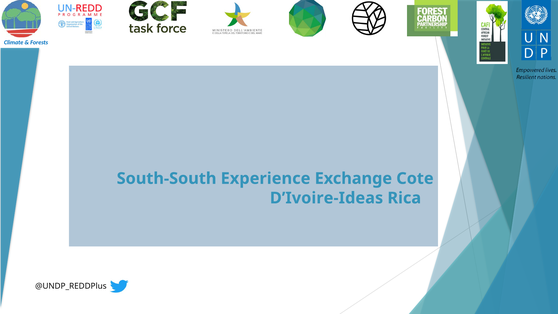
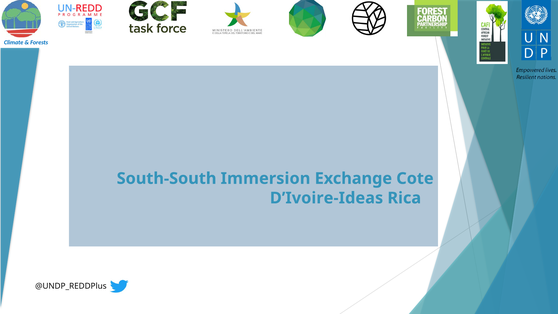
Experience: Experience -> Immersion (266, 178)
